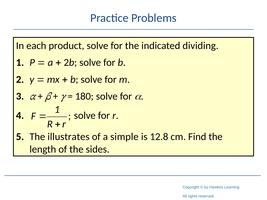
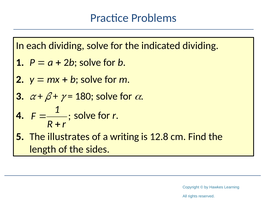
each product: product -> dividing (66, 46)
simple: simple -> writing (125, 137)
